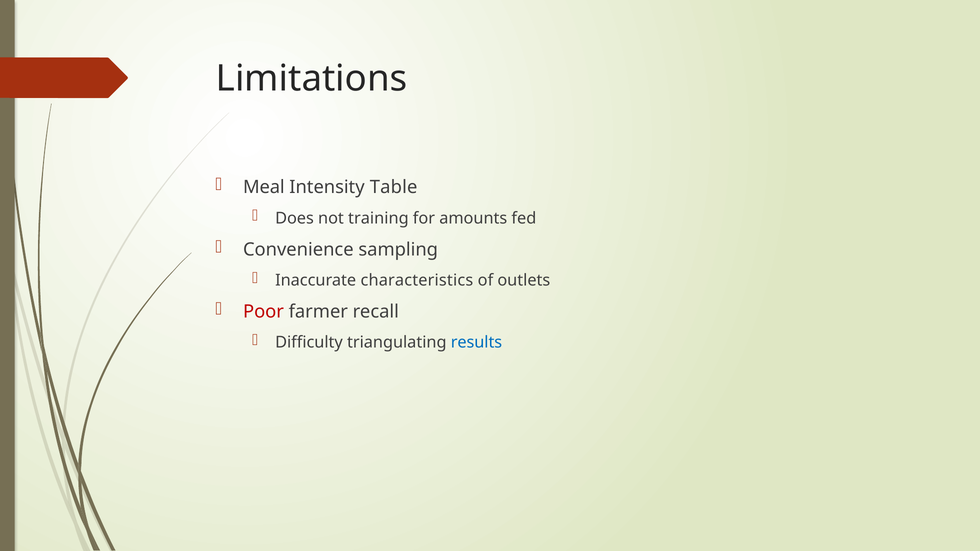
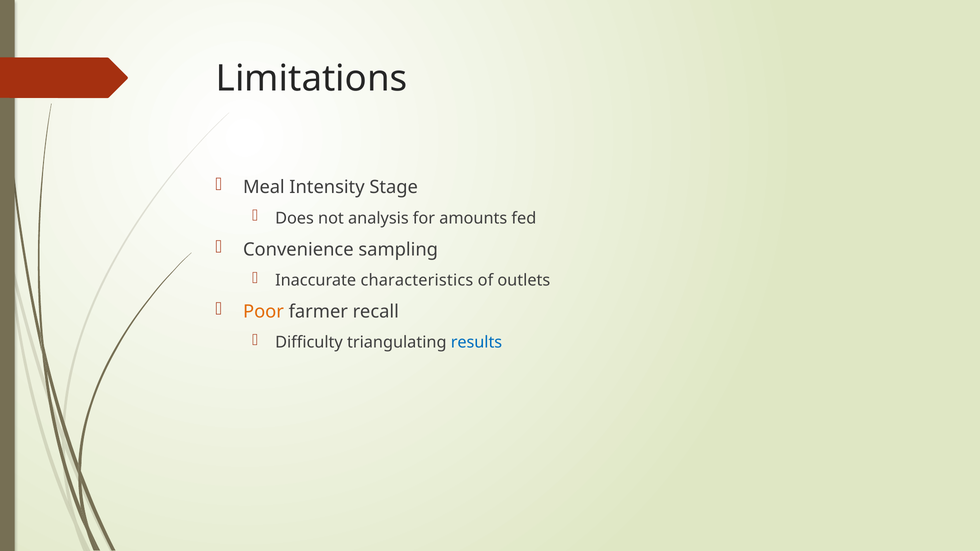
Table: Table -> Stage (394, 187)
training: training -> analysis (378, 218)
Poor colour: red -> orange (263, 312)
